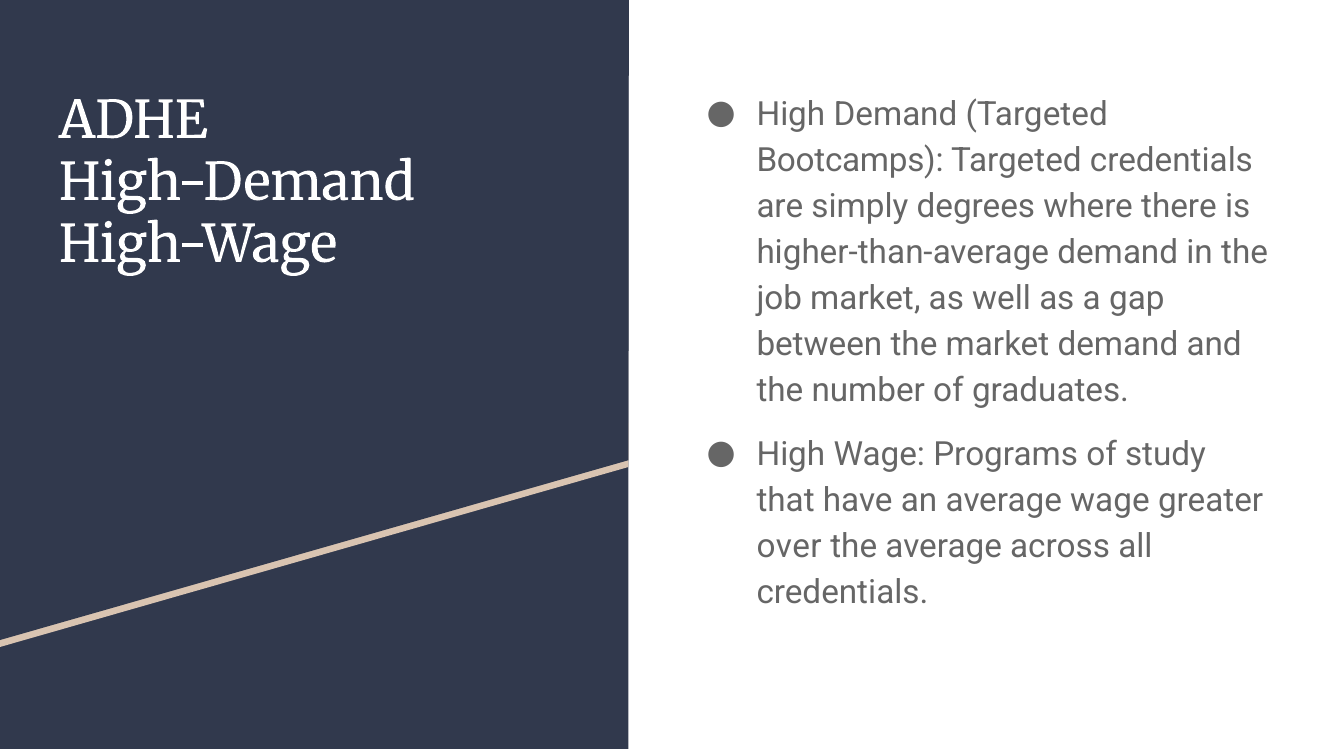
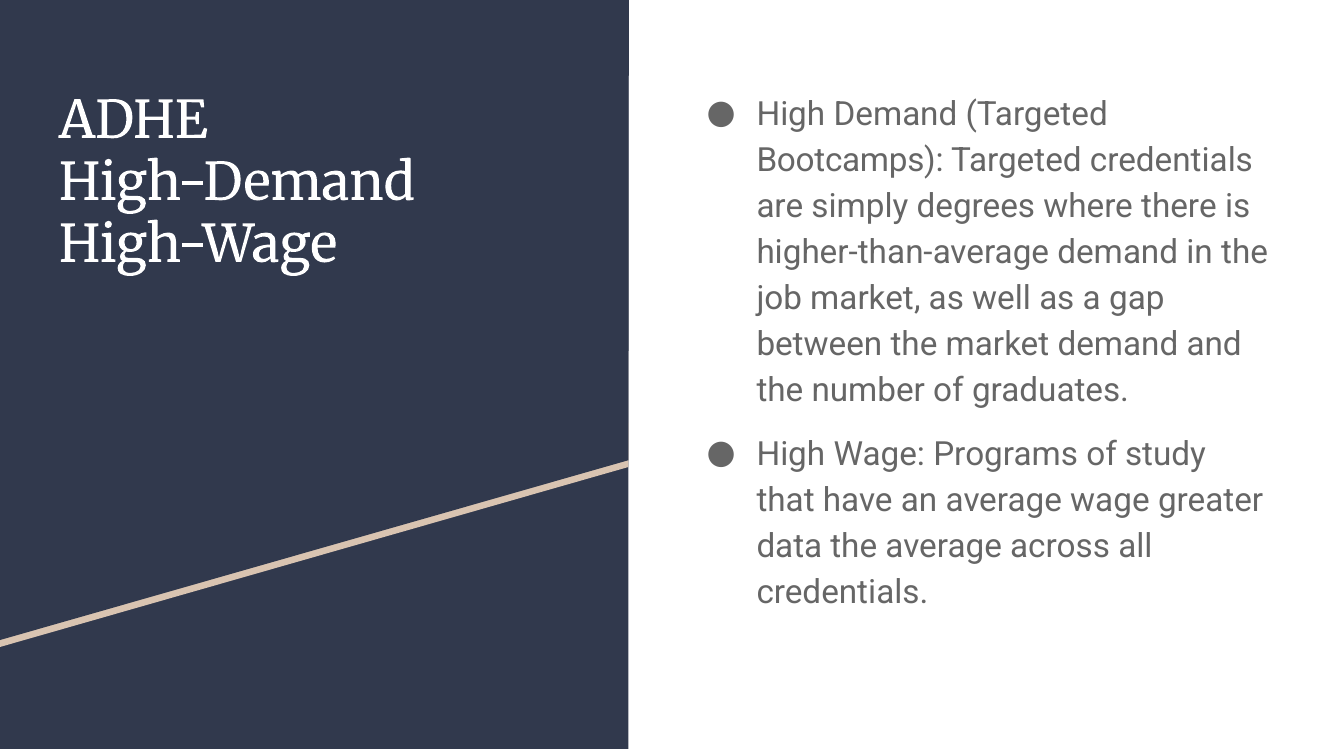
over: over -> data (789, 547)
